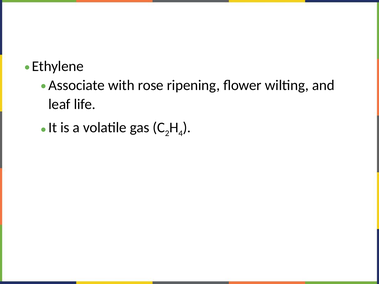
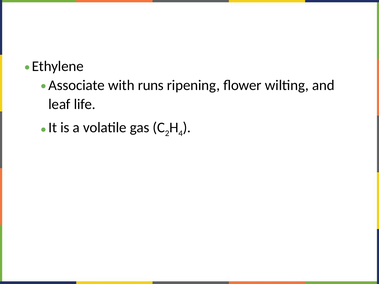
rose: rose -> runs (151, 85)
